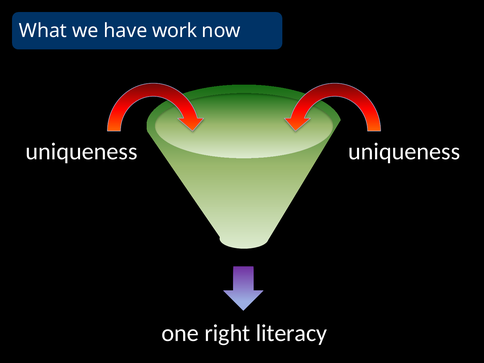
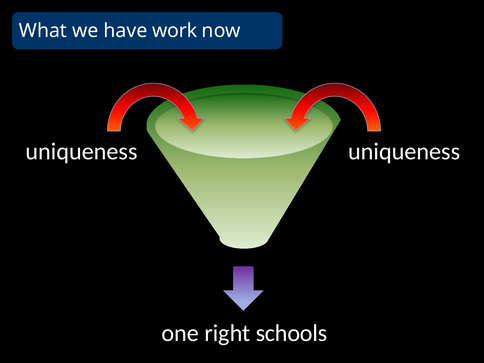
literacy: literacy -> schools (291, 333)
